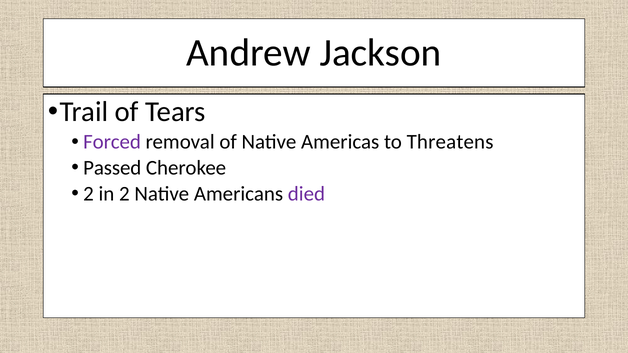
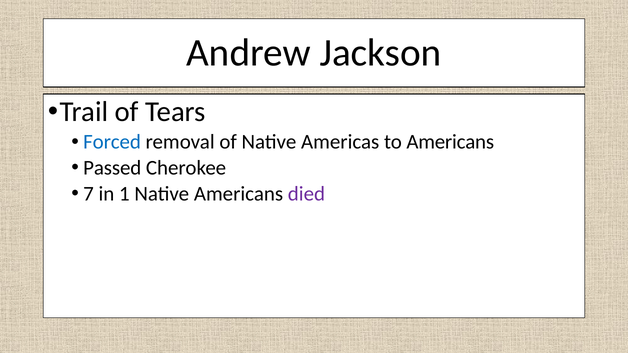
Forced colour: purple -> blue (112, 142)
to Threatens: Threatens -> Americans (450, 142)
2: 2 -> 7 (88, 194)
in 2: 2 -> 1 (124, 194)
